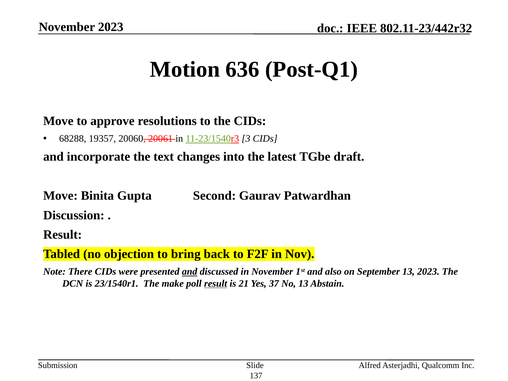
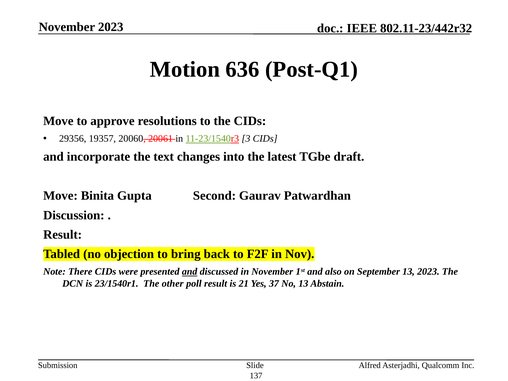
68288: 68288 -> 29356 (73, 139)
make: make -> other (173, 284)
result underline: present -> none (216, 284)
